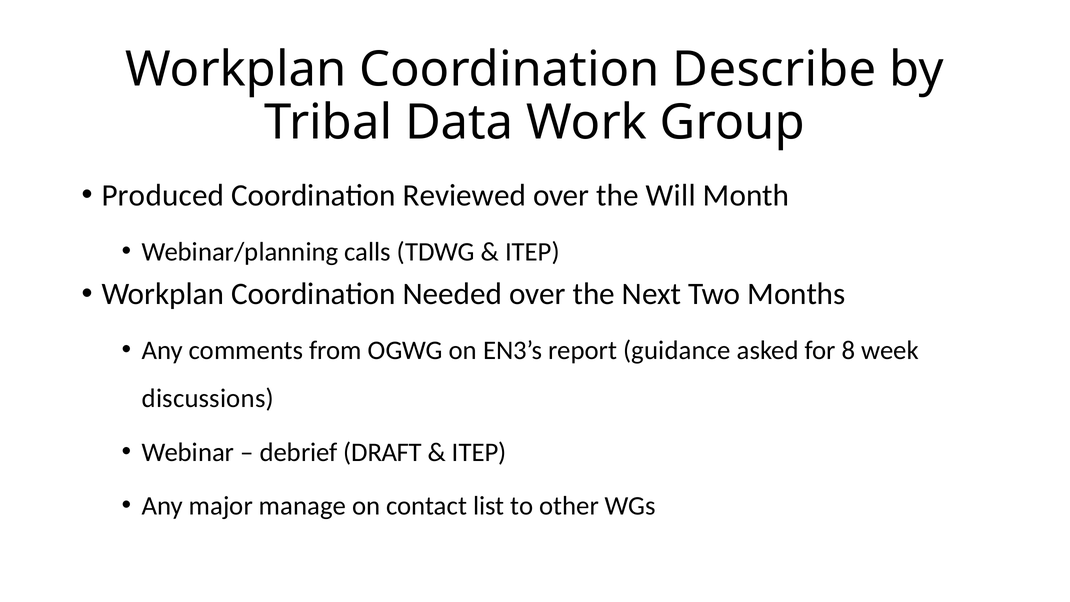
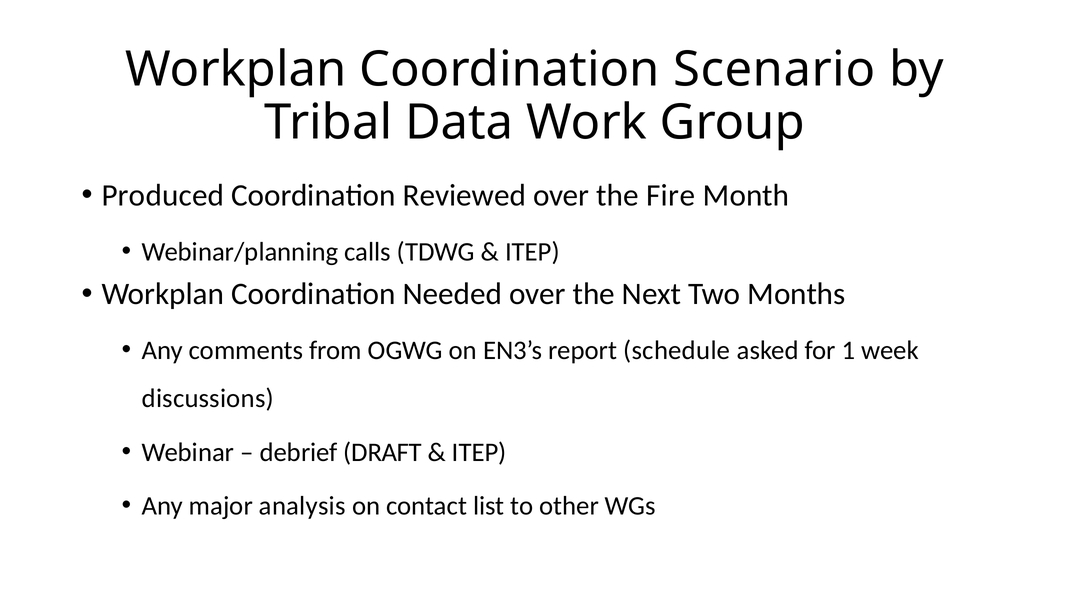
Describe: Describe -> Scenario (774, 69)
Will: Will -> Fire (671, 195)
guidance: guidance -> schedule (677, 350)
8: 8 -> 1 (849, 350)
manage: manage -> analysis (302, 506)
